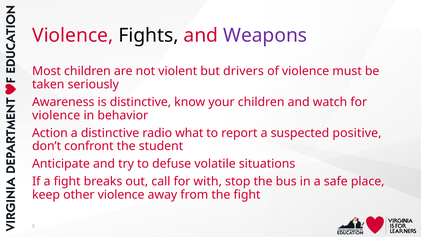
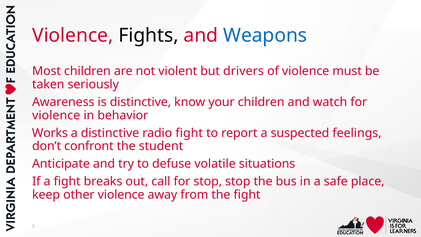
Weapons colour: purple -> blue (265, 35)
Action: Action -> Works (50, 133)
radio what: what -> fight (189, 133)
positive: positive -> feelings (357, 133)
for with: with -> stop (208, 181)
